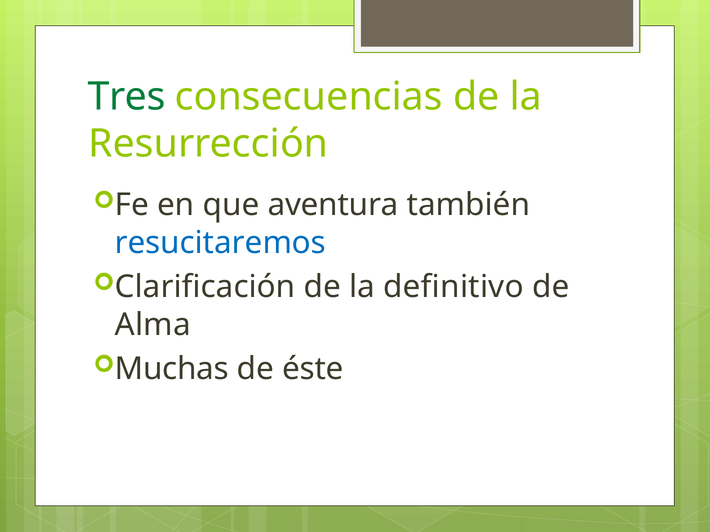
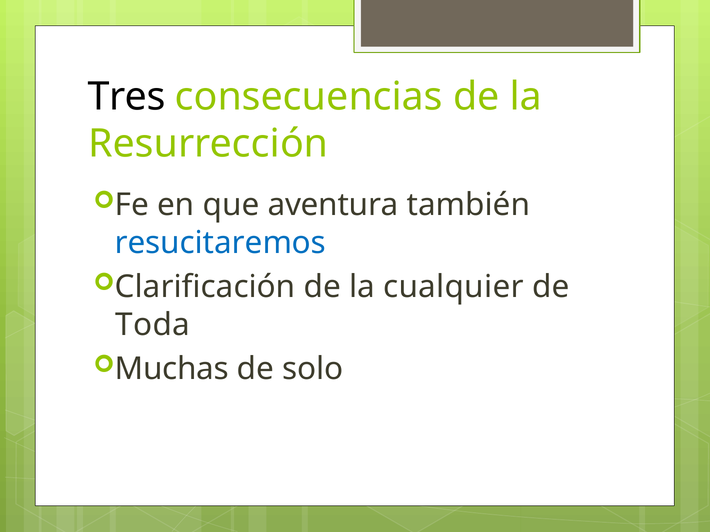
Tres colour: green -> black (127, 97)
definitivo: definitivo -> cualquier (453, 287)
Alma: Alma -> Toda (153, 325)
éste: éste -> solo (313, 369)
